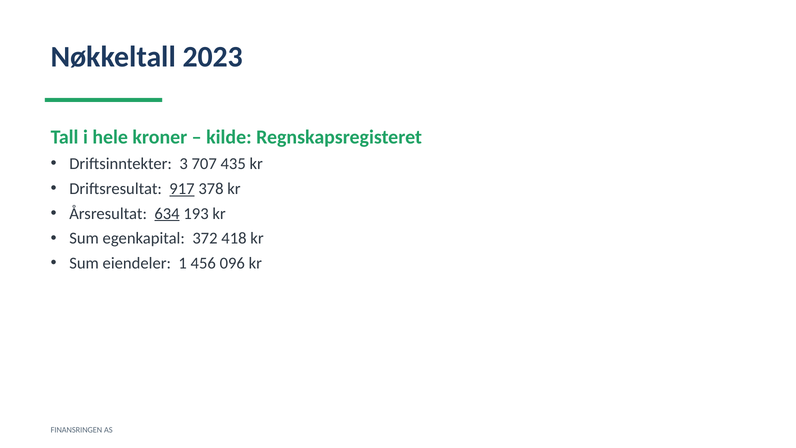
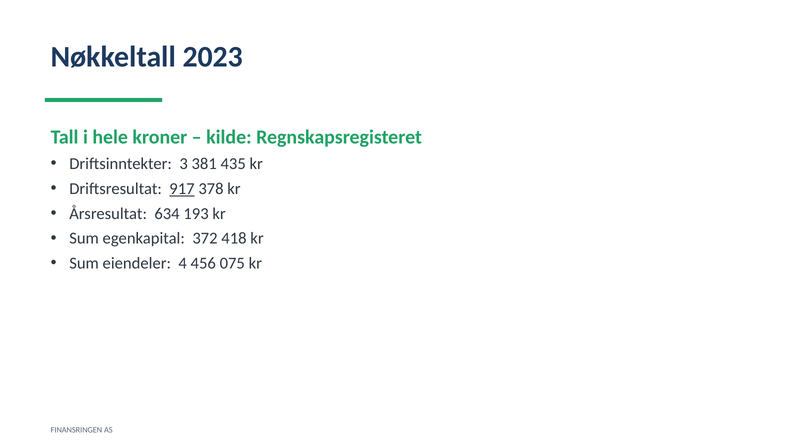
707: 707 -> 381 (204, 164)
634 underline: present -> none (167, 213)
1: 1 -> 4 (183, 263)
096: 096 -> 075 (232, 263)
